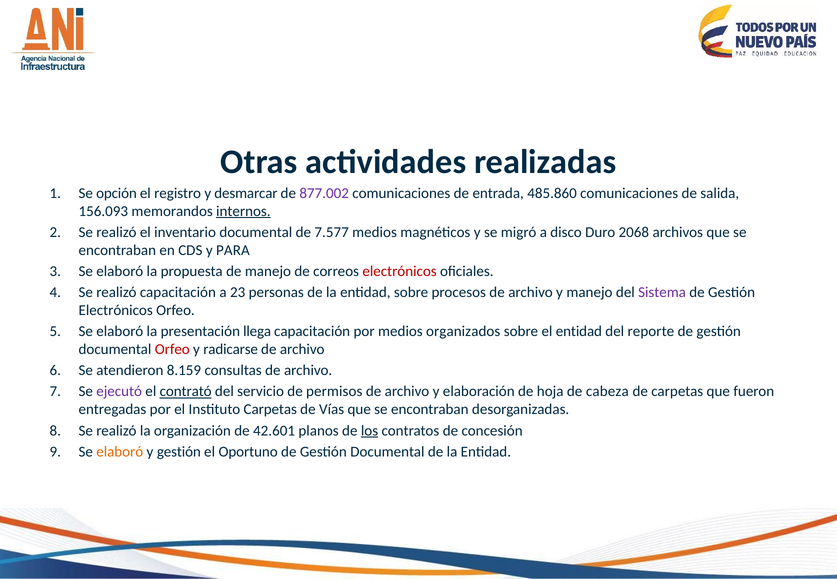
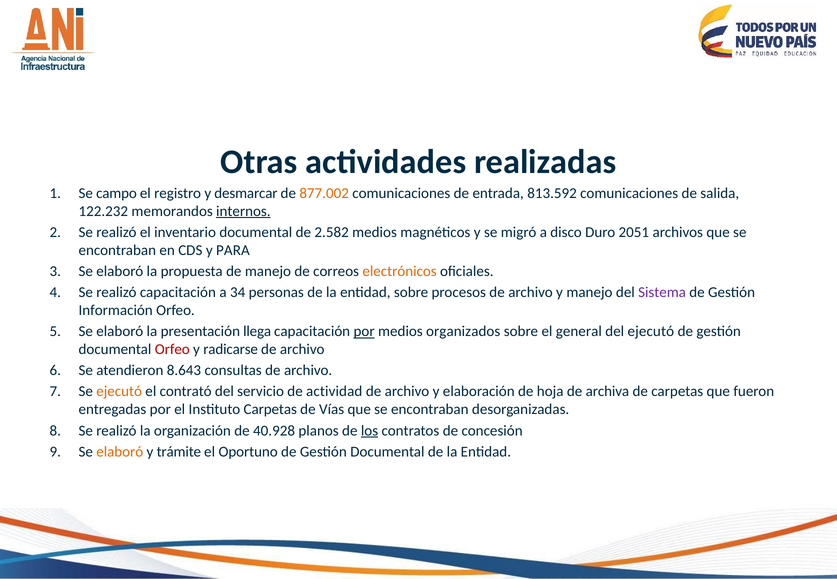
opción: opción -> campo (116, 193)
877.002 colour: purple -> orange (324, 193)
485.860: 485.860 -> 813.592 (552, 193)
156.093: 156.093 -> 122.232 (103, 211)
7.577: 7.577 -> 2.582 (332, 232)
2068: 2068 -> 2051 (634, 232)
electrónicos colour: red -> orange (400, 272)
23: 23 -> 34 (238, 293)
Electrónicos: Electrónicos -> Información (116, 311)
por underline: none -> present (364, 332)
el entidad: entidad -> general (579, 332)
del reporte: reporte -> ejecutó (651, 332)
8.159: 8.159 -> 8.643 (184, 371)
ejecutó colour: purple -> orange (119, 392)
contrató underline: present -> none (186, 392)
permisos: permisos -> actividad (334, 392)
cabeza: cabeza -> archiva (607, 392)
42.601: 42.601 -> 40.928 (274, 431)
y gestión: gestión -> trámite (179, 452)
